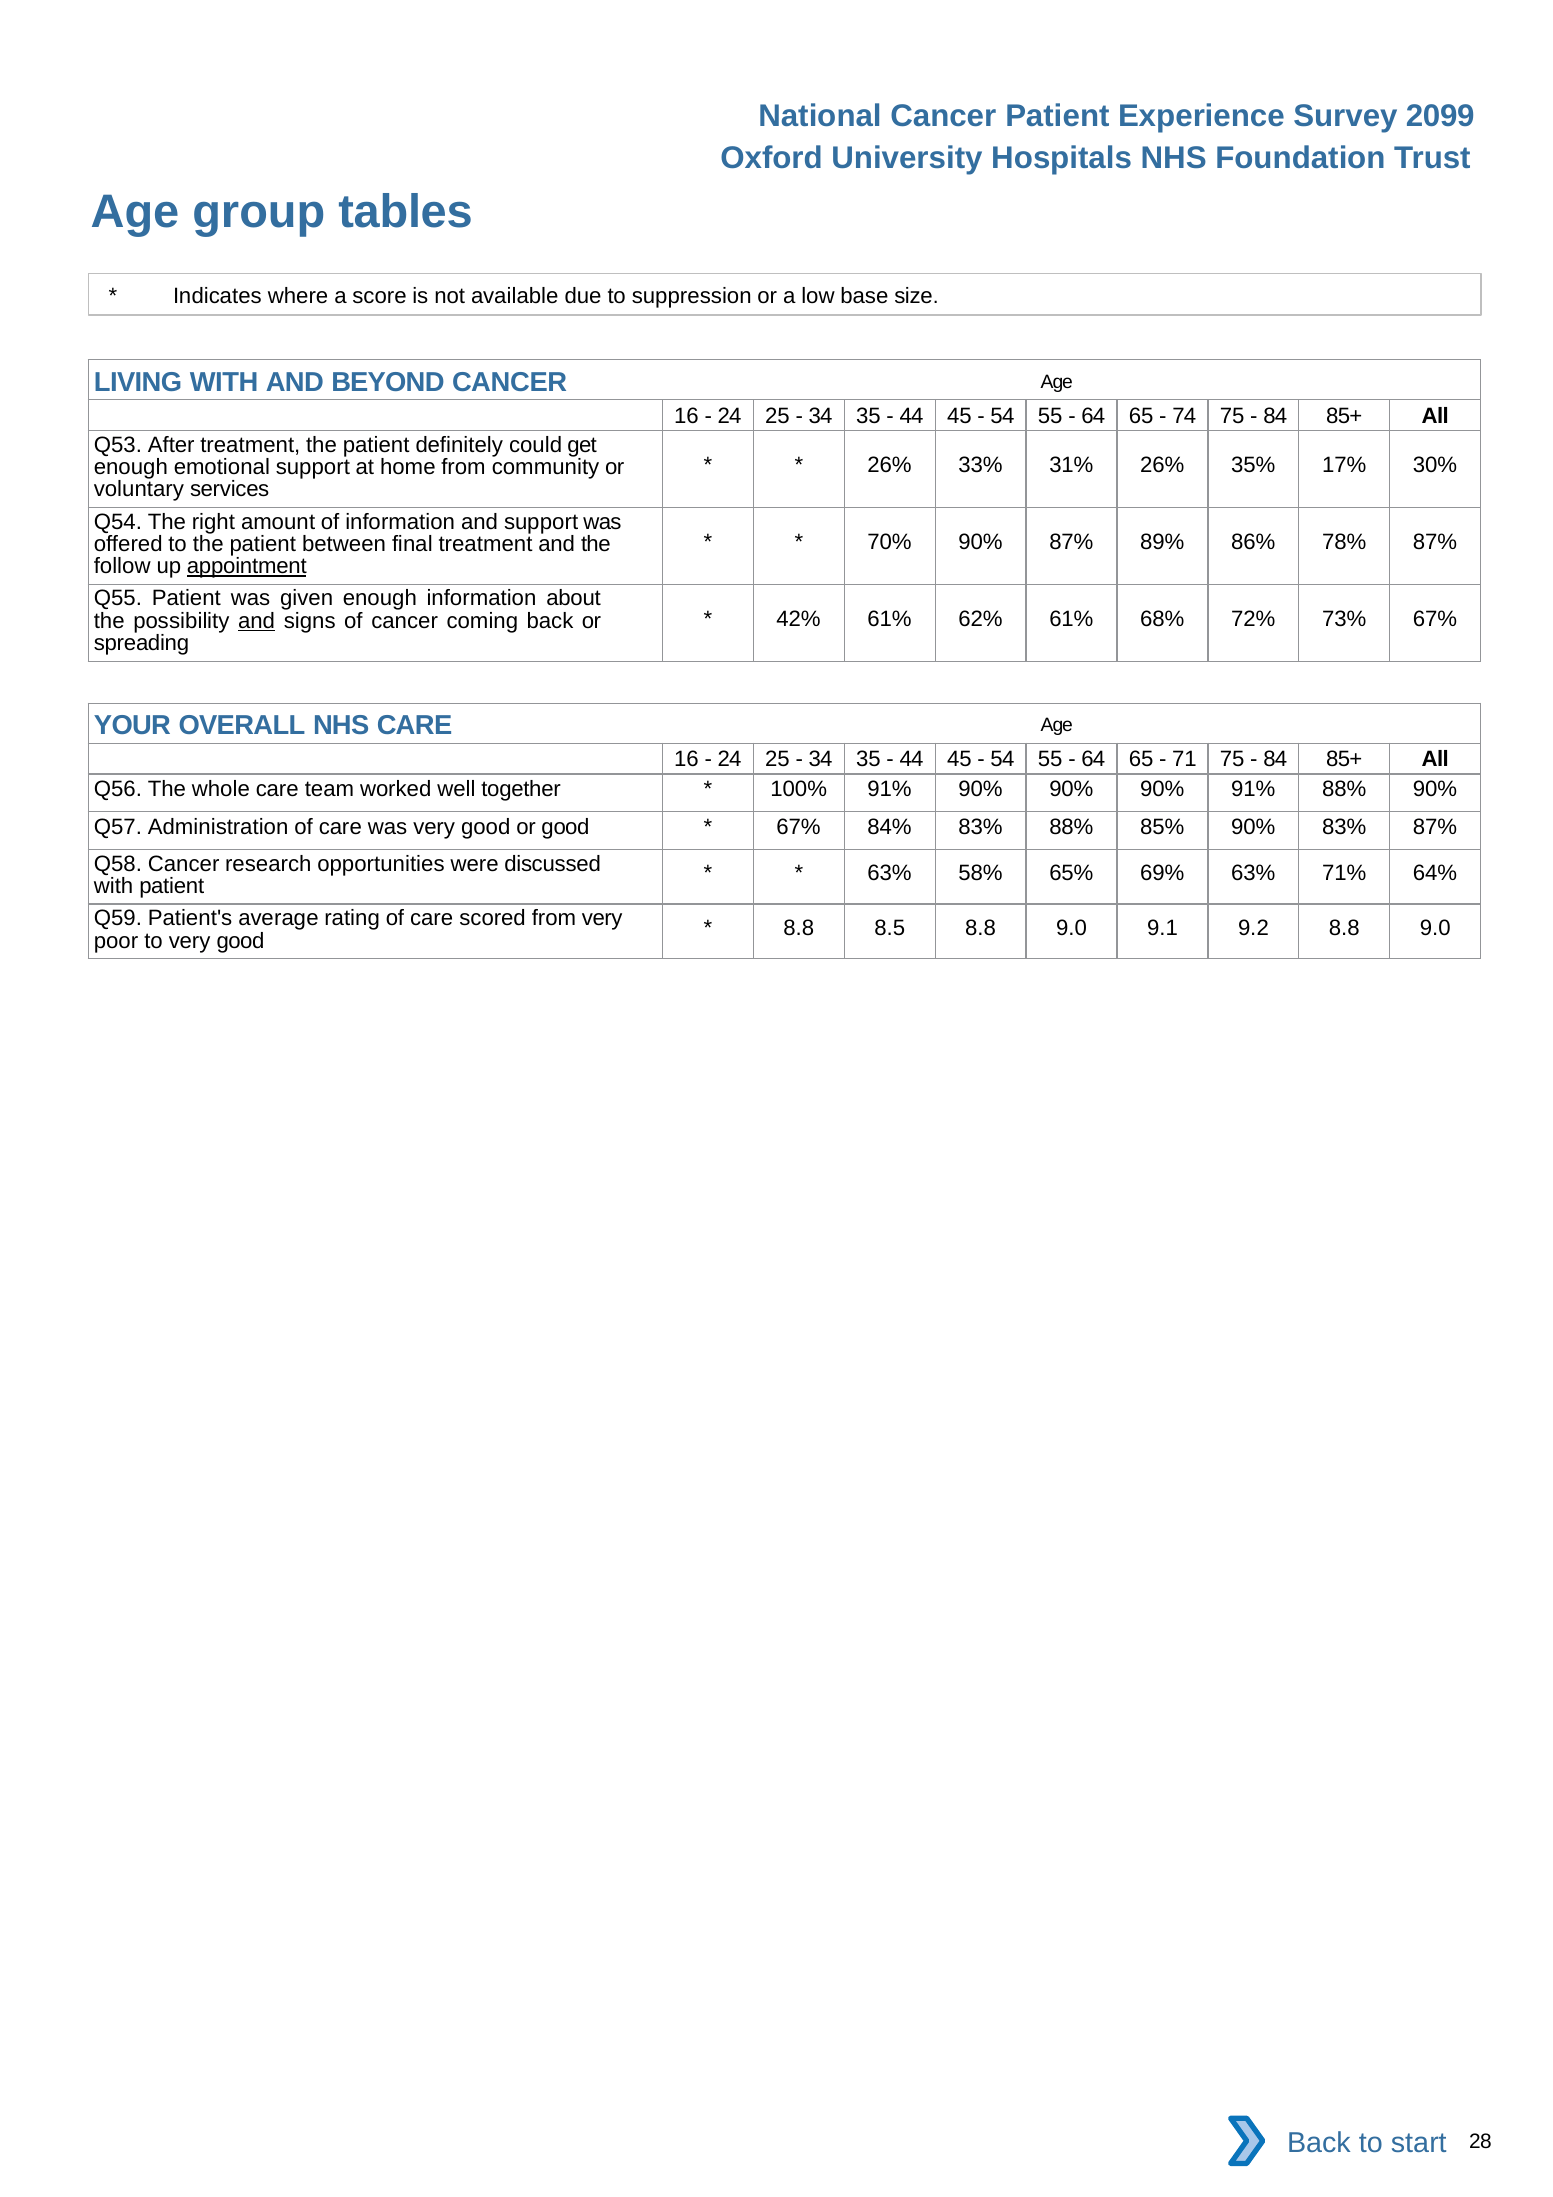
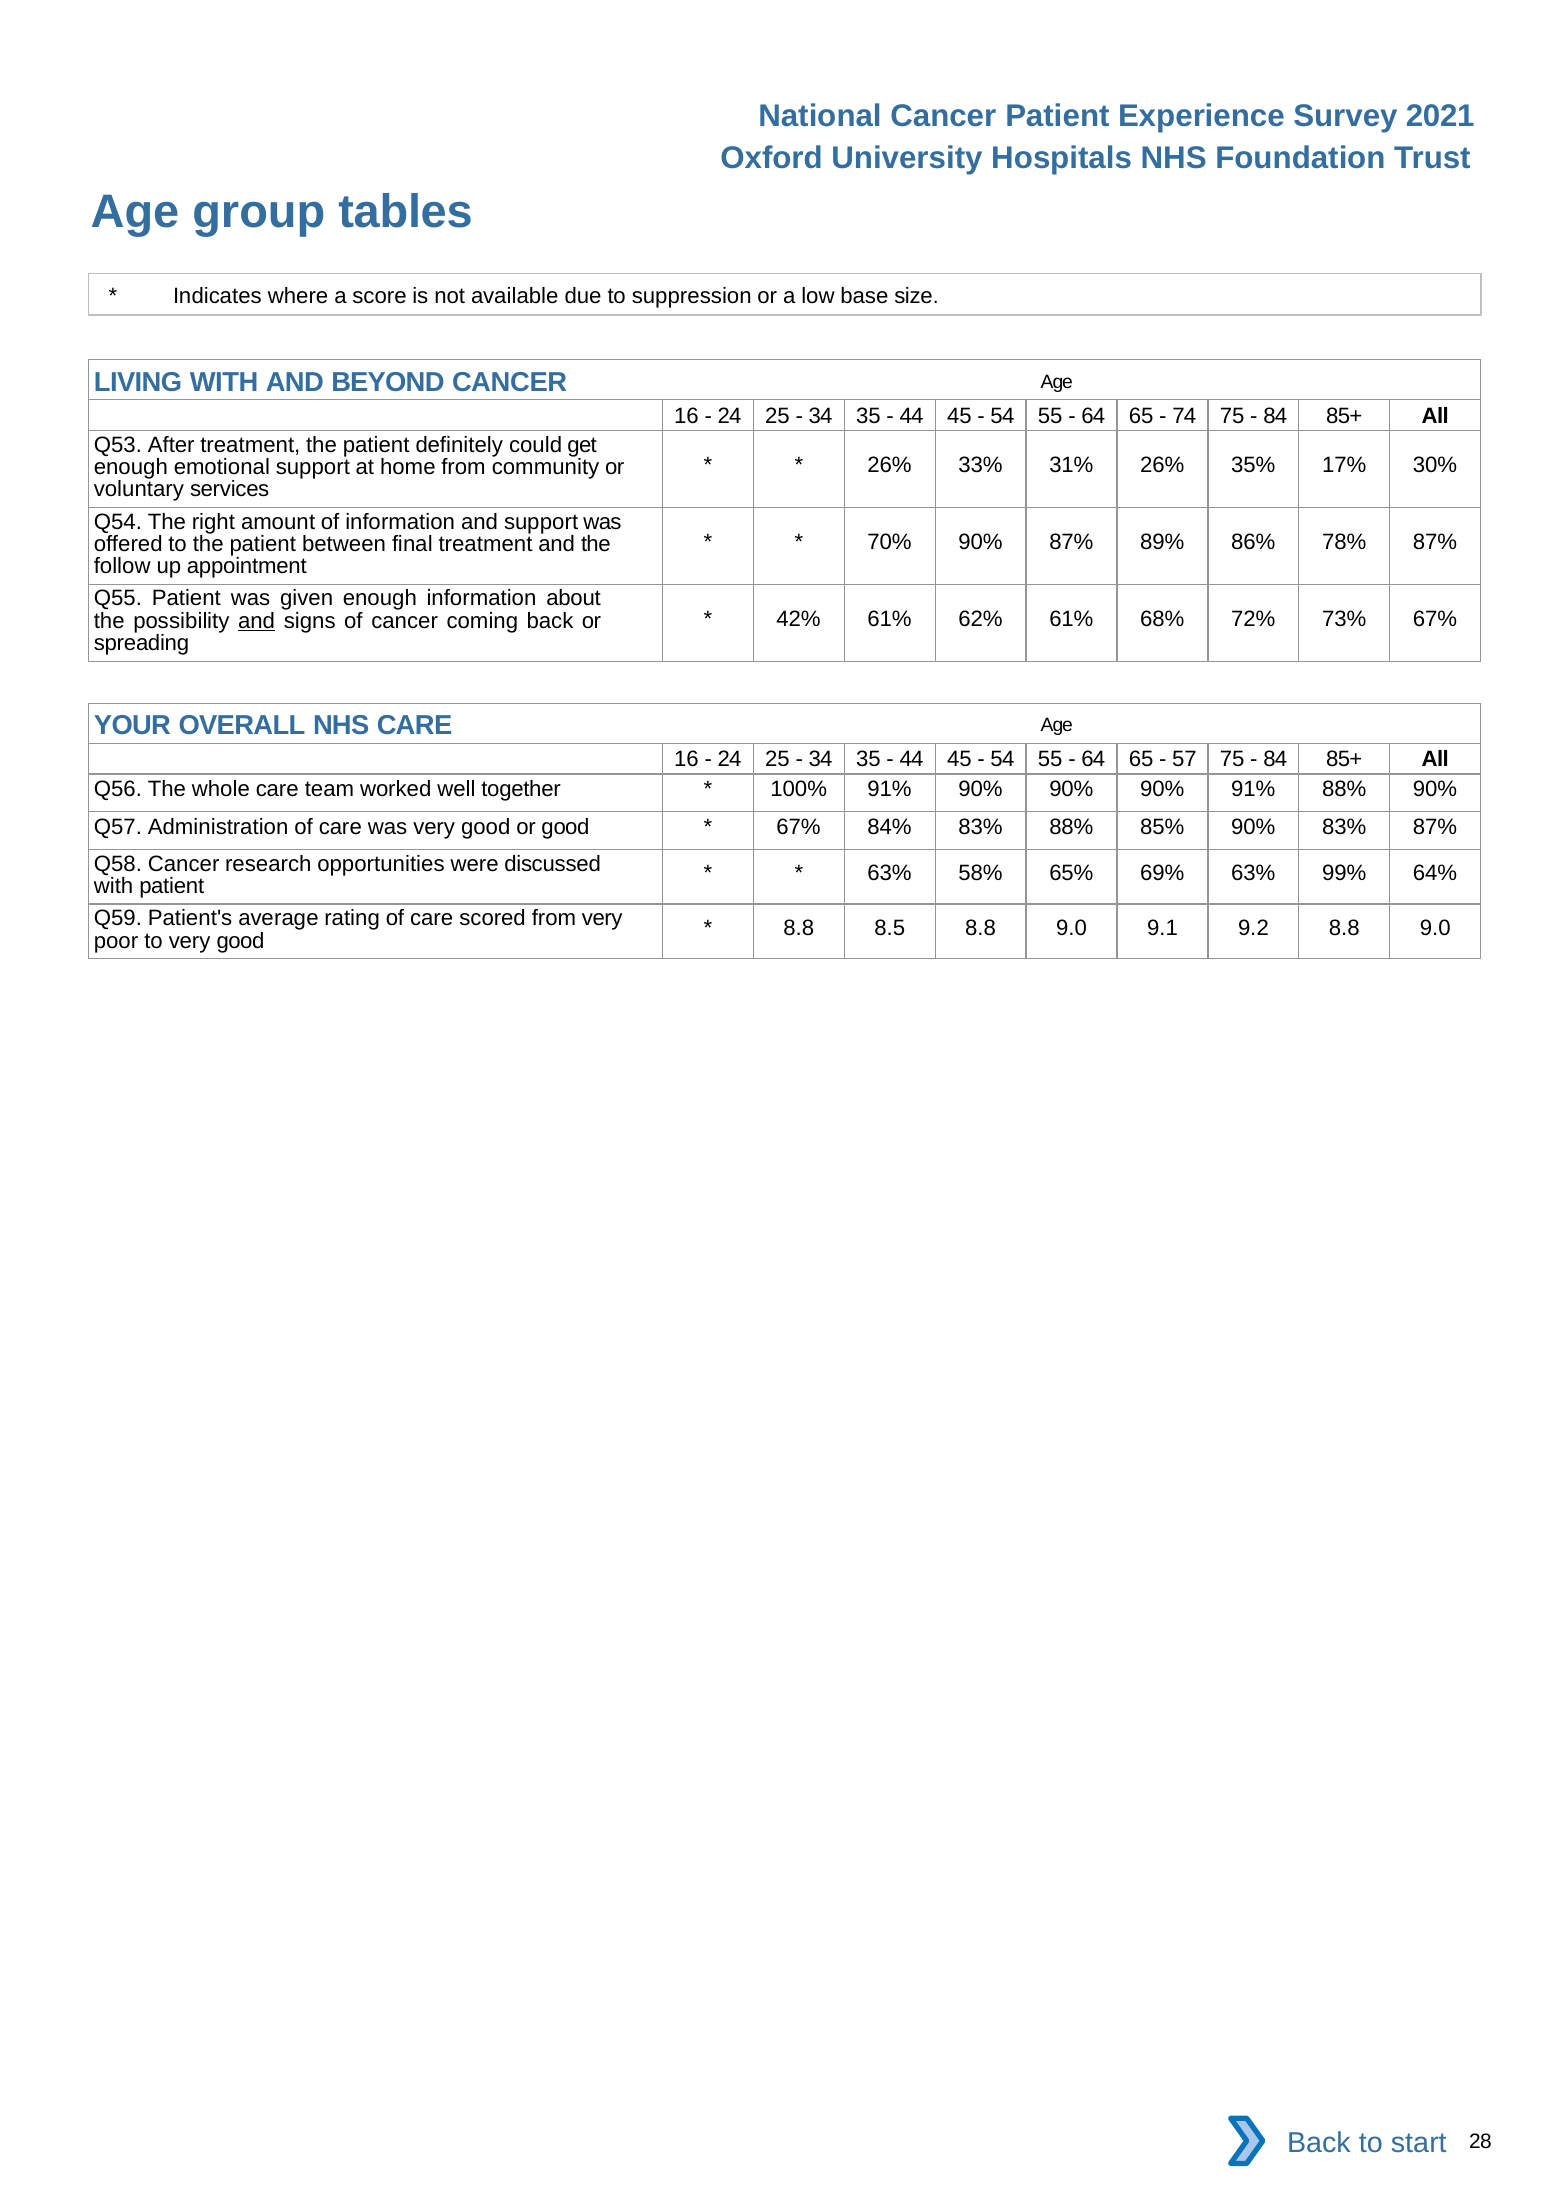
2099: 2099 -> 2021 (1440, 116)
appointment underline: present -> none (247, 567)
71: 71 -> 57 (1184, 760)
71%: 71% -> 99% (1344, 874)
